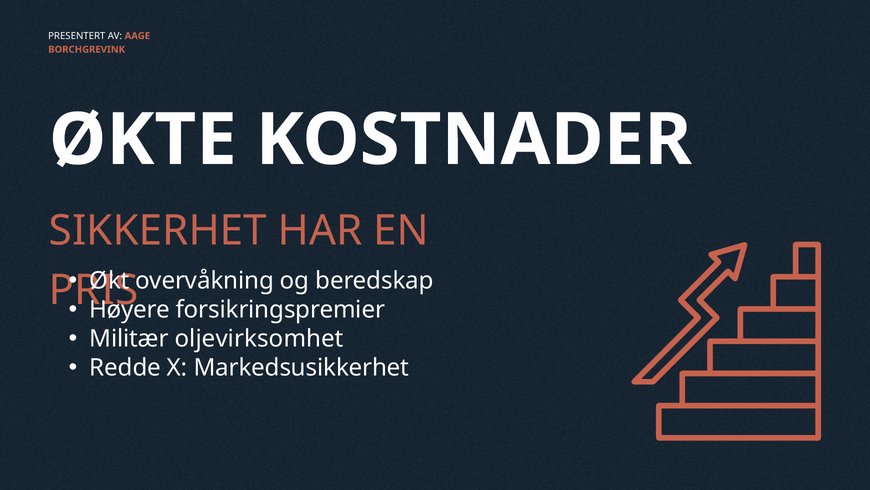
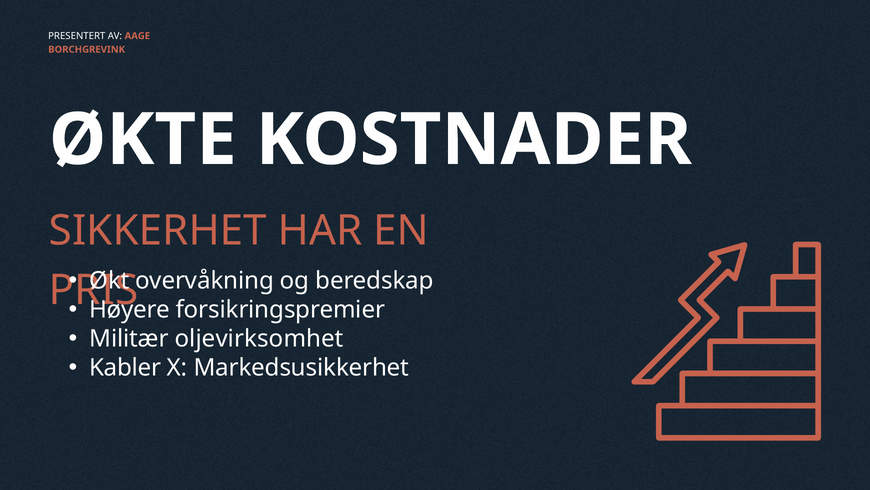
Redde: Redde -> Kabler (125, 367)
